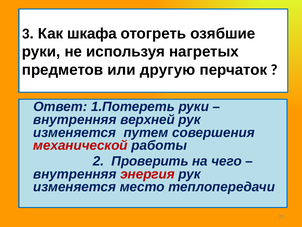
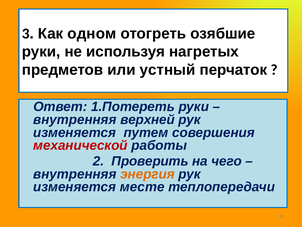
шкафа: шкафа -> одном (92, 33)
другую: другую -> устный (168, 70)
энергия colour: red -> orange (147, 174)
место: место -> месте (142, 187)
